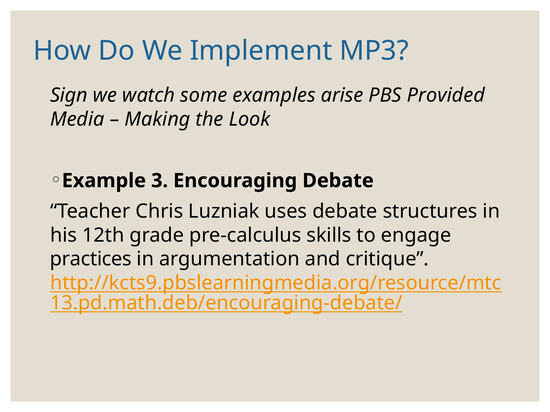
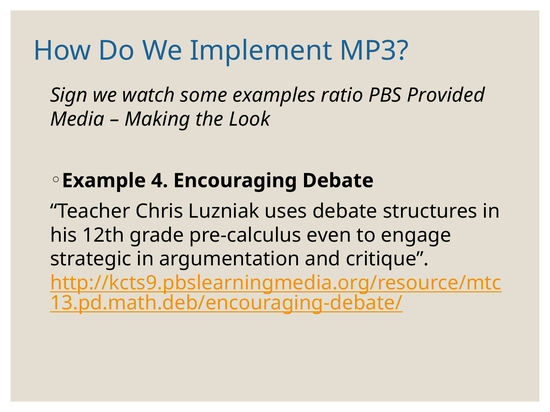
arise: arise -> ratio (342, 95)
3: 3 -> 4 (160, 181)
skills: skills -> even (329, 236)
practices: practices -> strategic (91, 259)
